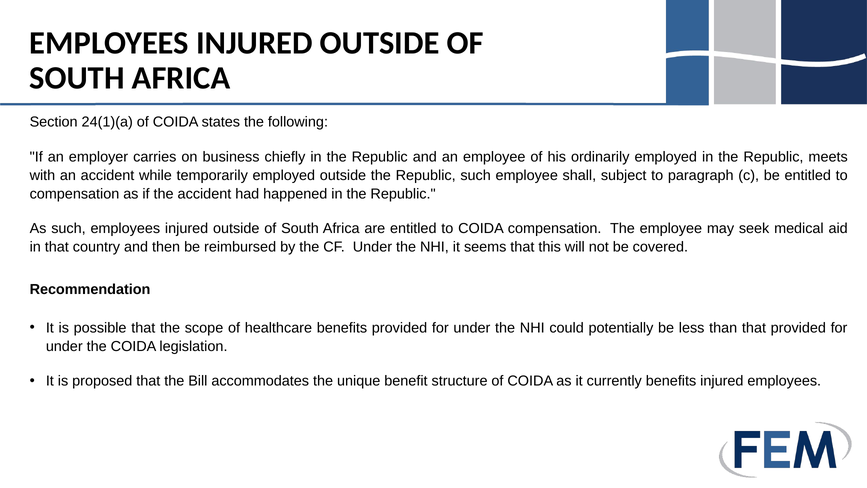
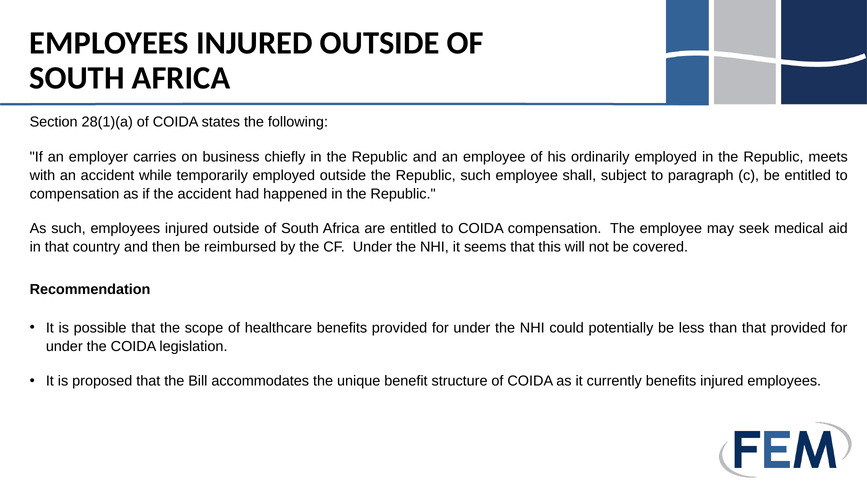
24(1)(a: 24(1)(a -> 28(1)(a (107, 122)
